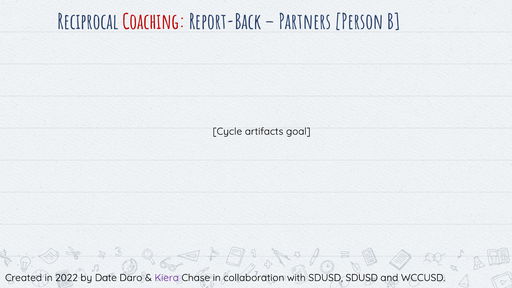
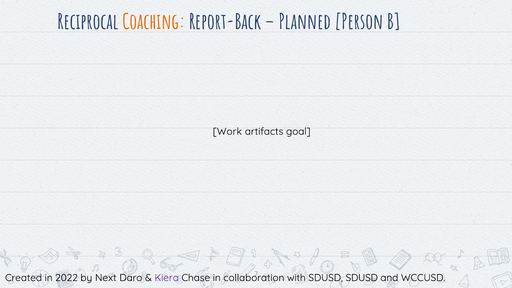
Coaching colour: red -> orange (154, 22)
Partners: Partners -> Planned (305, 22)
Cycle: Cycle -> Work (227, 131)
Date: Date -> Next (106, 278)
